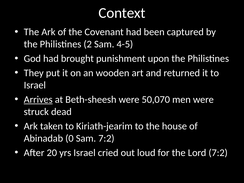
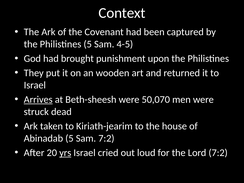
Philistines 2: 2 -> 5 (88, 44)
Abinadab 0: 0 -> 5 (69, 138)
yrs underline: none -> present (65, 153)
